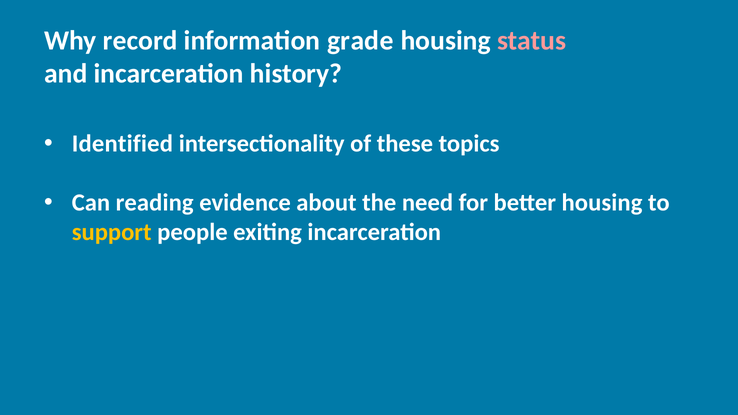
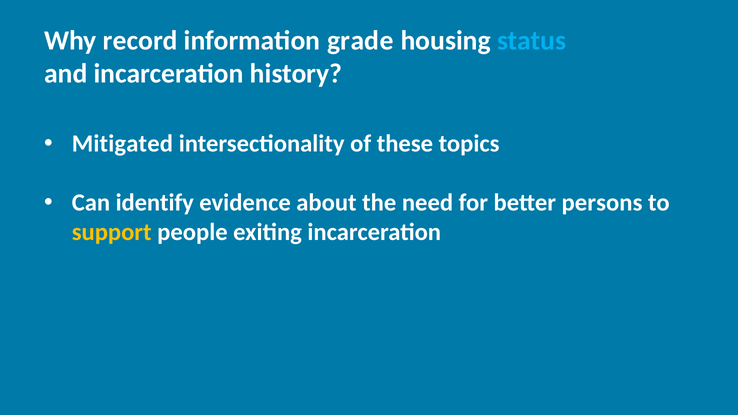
status colour: pink -> light blue (532, 41)
Identified: Identified -> Mitigated (122, 144)
reading: reading -> identify (155, 203)
better housing: housing -> persons (602, 203)
